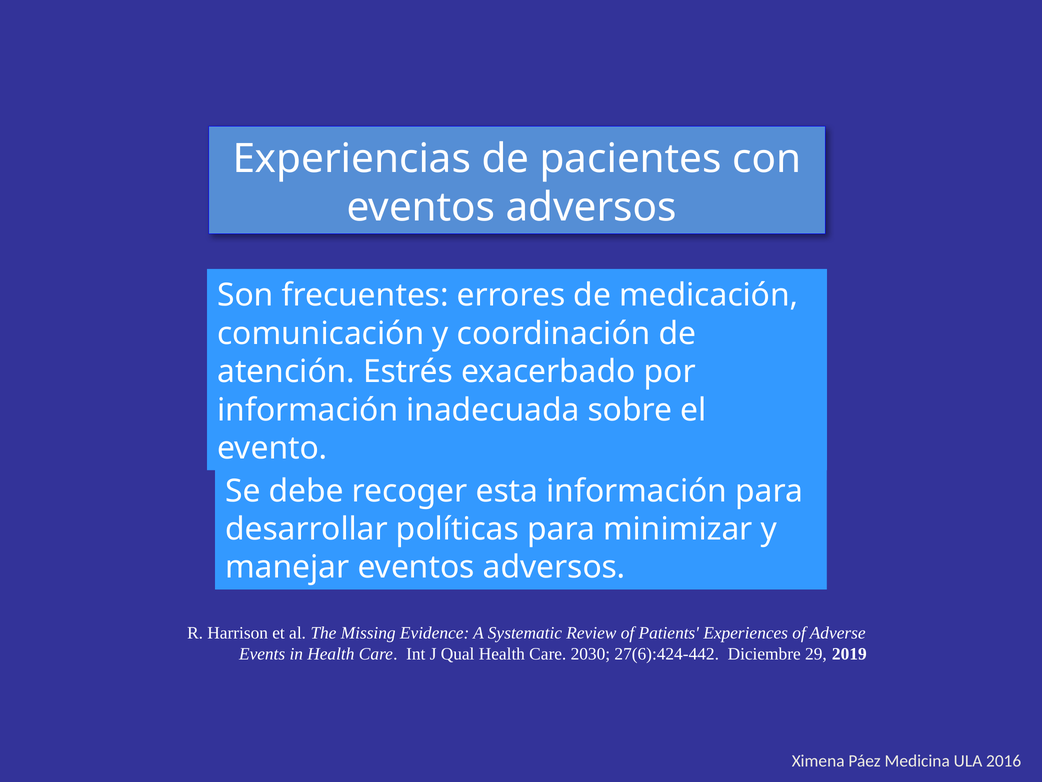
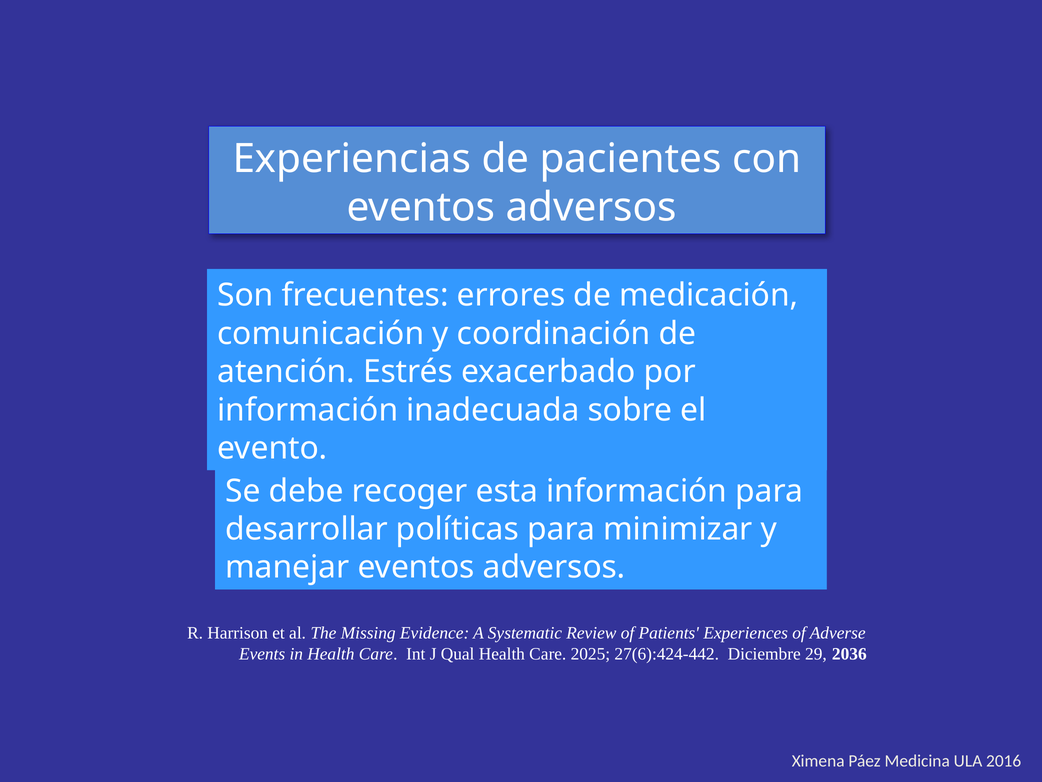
2030: 2030 -> 2025 (590, 654)
2019: 2019 -> 2036 (849, 654)
